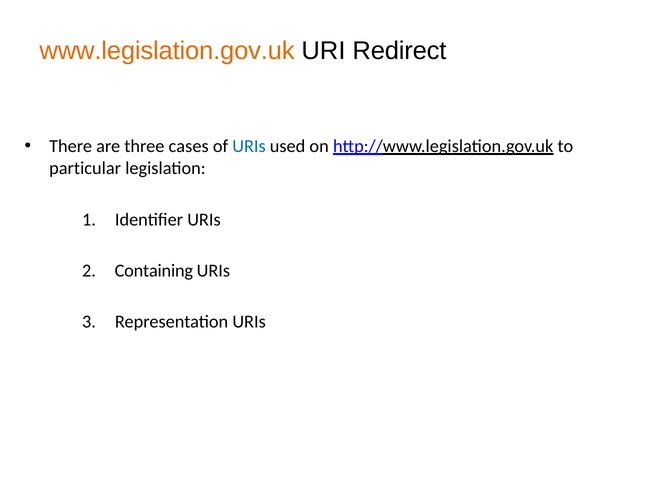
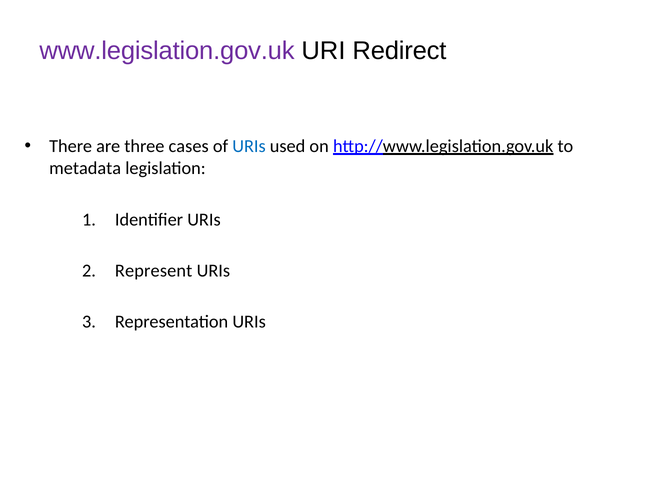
www.legislation.gov.uk colour: orange -> purple (167, 51)
particular: particular -> metadata (85, 169)
Containing: Containing -> Represent (154, 271)
